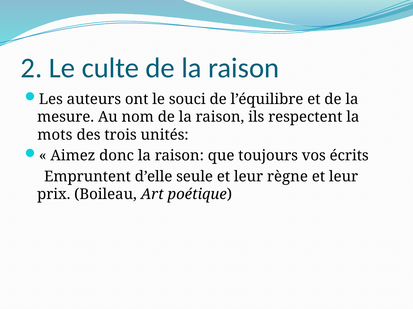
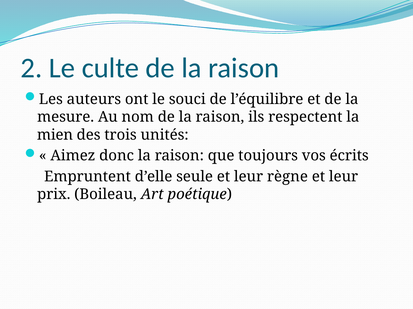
mots: mots -> mien (55, 135)
